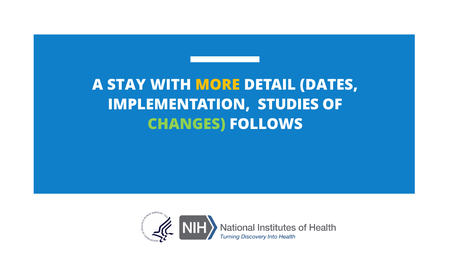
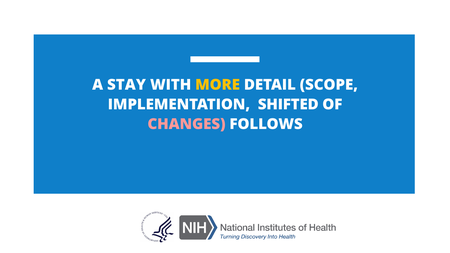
DATES: DATES -> SCOPE (329, 85)
STUDIES: STUDIES -> SHIFTED (288, 104)
CHANGES colour: light green -> pink (187, 124)
